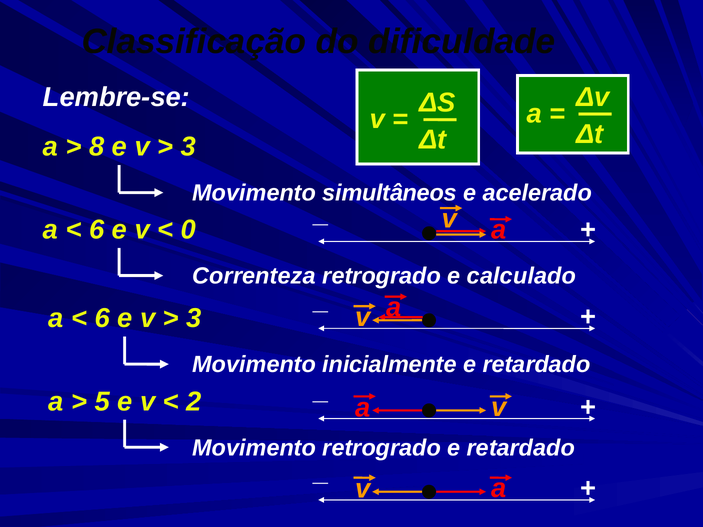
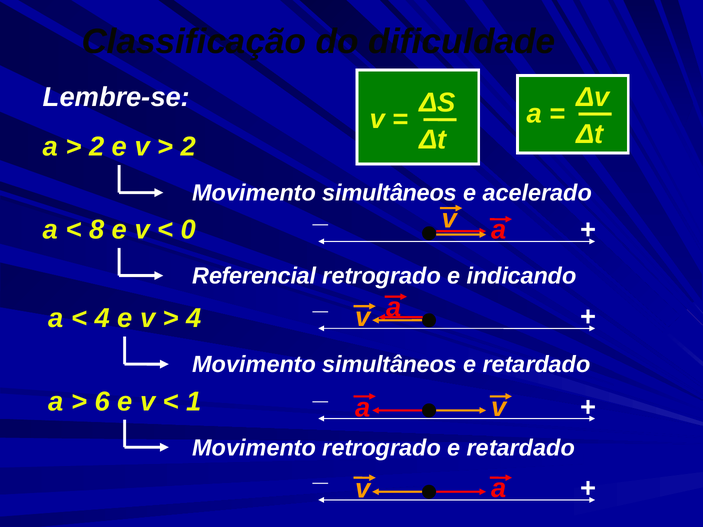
8: 8 -> 2 (97, 147)
3: 3 -> 2 (188, 147)
6: 6 -> 8 (97, 230)
Correnteza: Correnteza -> Referencial (254, 276)
calculado: calculado -> indicando (522, 276)
6: 6 -> 4 (102, 319)
3: 3 -> 4 (194, 319)
inicialmente: inicialmente -> simultâneos (390, 365)
5: 5 -> 6 (102, 402)
2: 2 -> 1 (194, 402)
